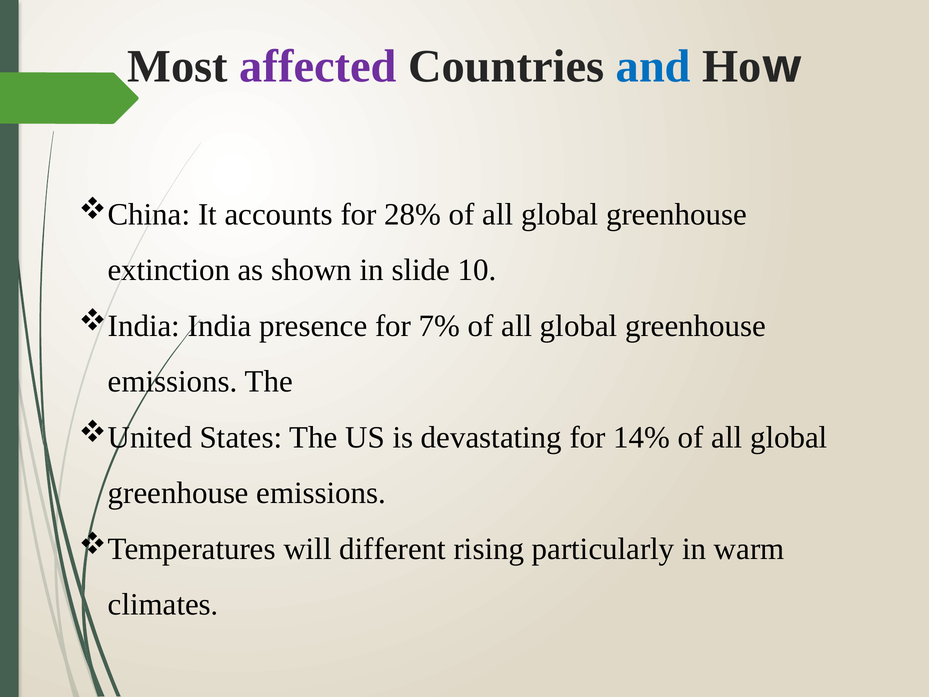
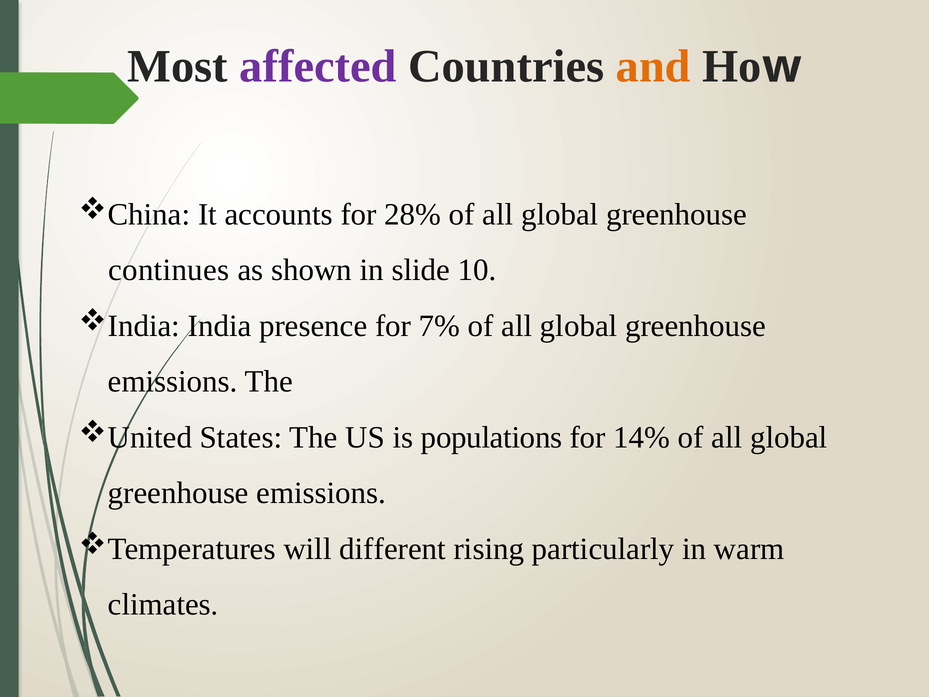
and colour: blue -> orange (653, 66)
extinction: extinction -> continues (169, 270)
devastating: devastating -> populations (492, 437)
